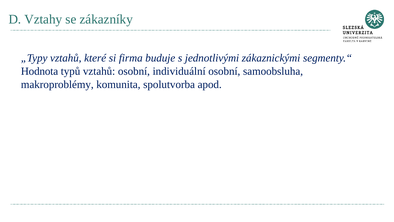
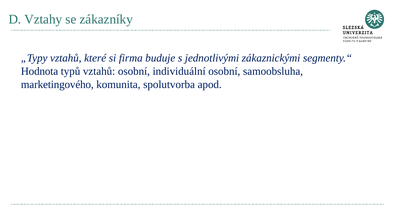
makroproblémy: makroproblémy -> marketingového (57, 84)
